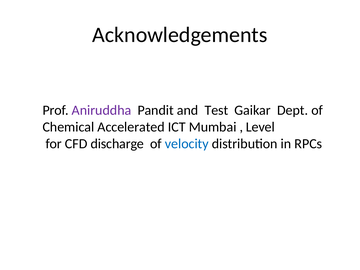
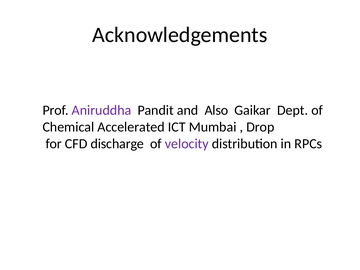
Test: Test -> Also (216, 110)
Level: Level -> Drop (260, 127)
velocity colour: blue -> purple (187, 144)
